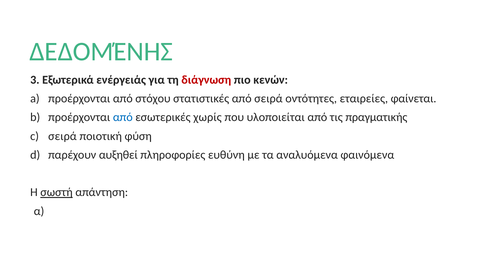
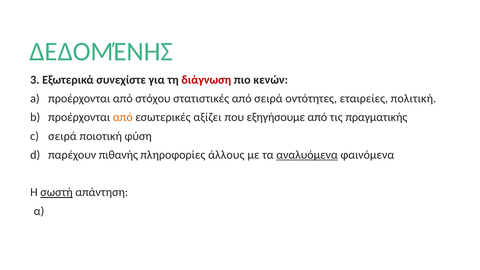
ενέργειάς: ενέργειάς -> συνεχίστε (121, 80)
φαίνεται: φαίνεται -> πολιτική (413, 99)
από colour: blue -> orange (123, 117)
χωρίς: χωρίς -> αξίζει (208, 117)
υλοποιείται: υλοποιείται -> εξηγήσουμε (276, 117)
αυξηθεί: αυξηθεί -> πιθανής (118, 155)
ευθύνη: ευθύνη -> άλλους (226, 155)
αναλυόμενα underline: none -> present (307, 155)
